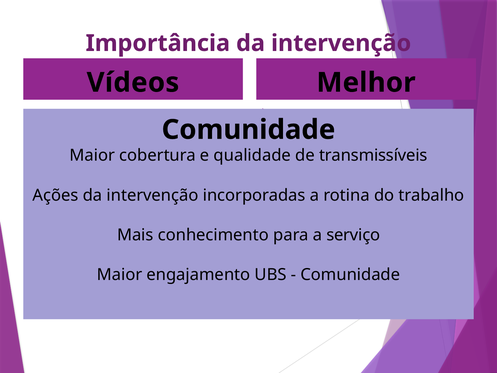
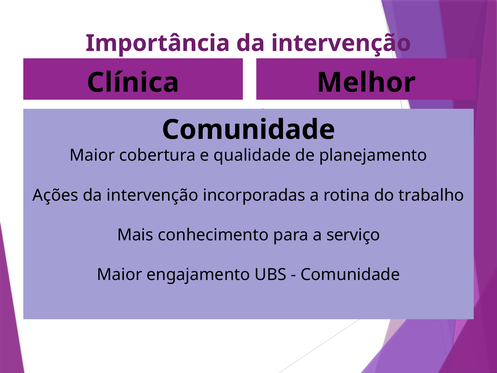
Vídeos: Vídeos -> Clínica (133, 83)
transmissíveis: transmissíveis -> planejamento (373, 155)
